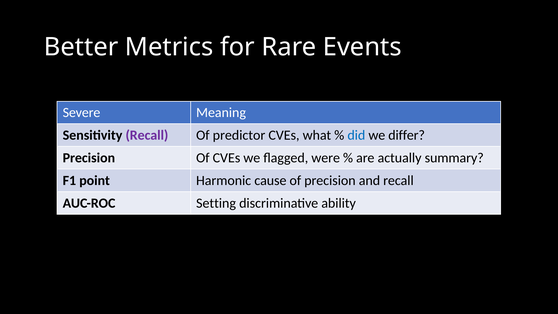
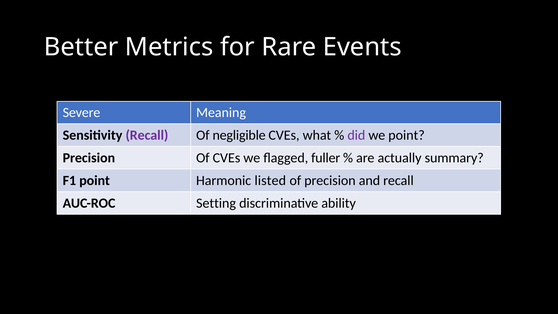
predictor: predictor -> negligible (239, 135)
did colour: blue -> purple (356, 135)
we differ: differ -> point (407, 135)
were: were -> fuller (326, 158)
cause: cause -> listed (270, 181)
